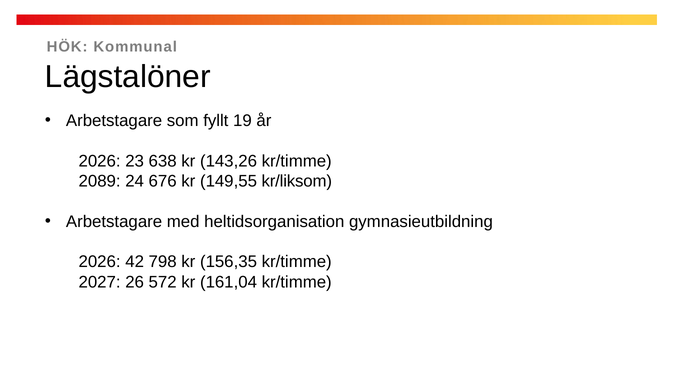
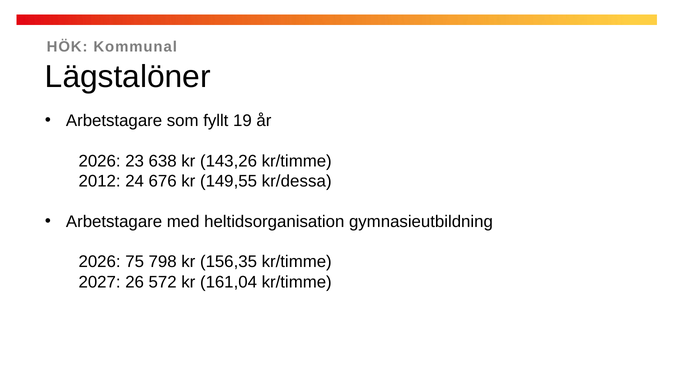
2089: 2089 -> 2012 (100, 182)
kr/liksom: kr/liksom -> kr/dessa (297, 182)
42: 42 -> 75 (135, 262)
